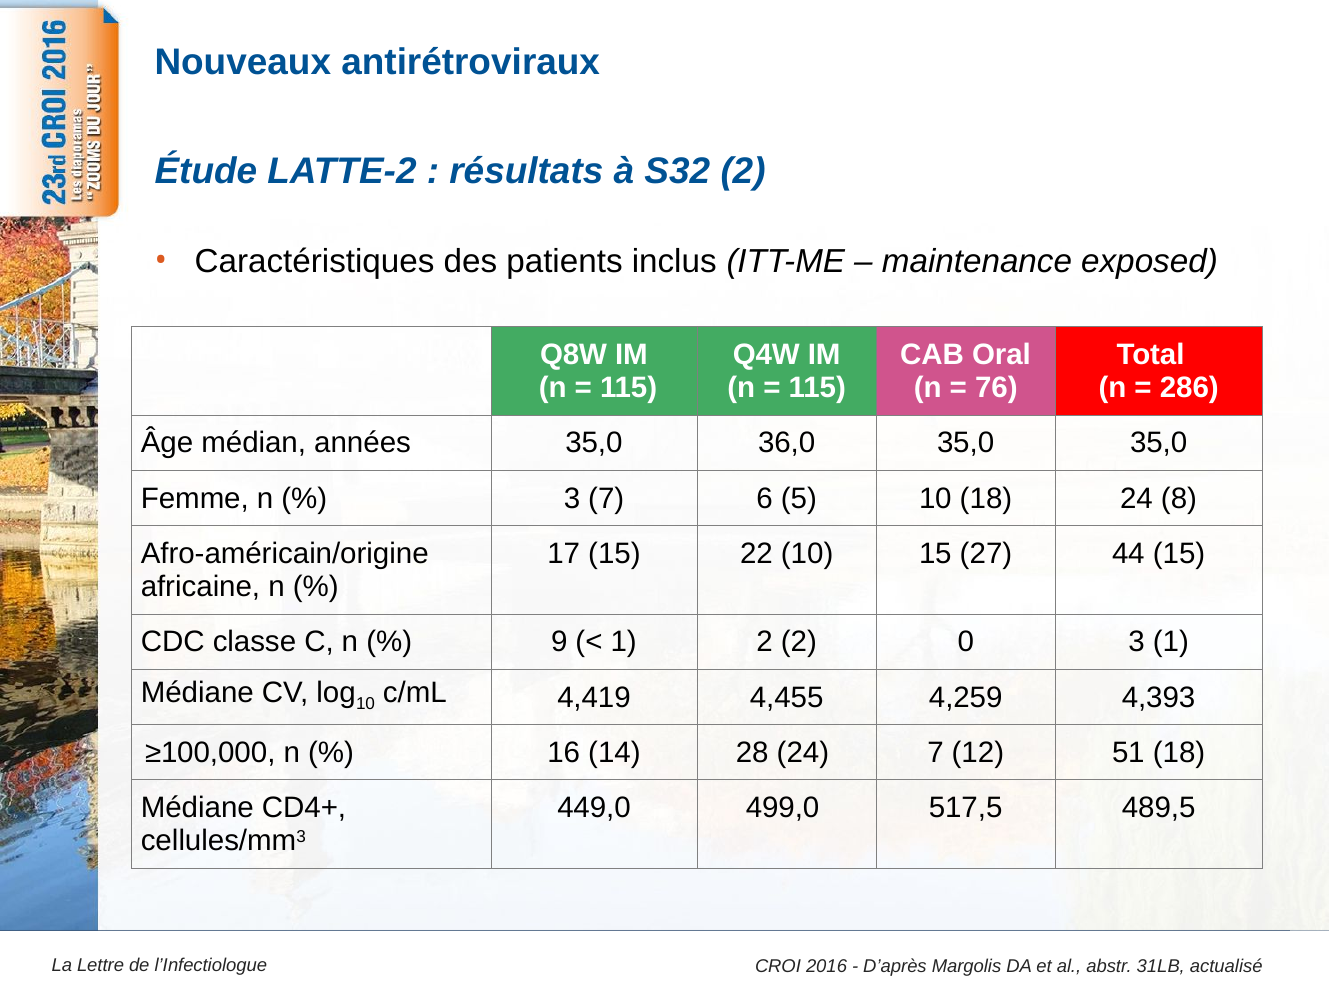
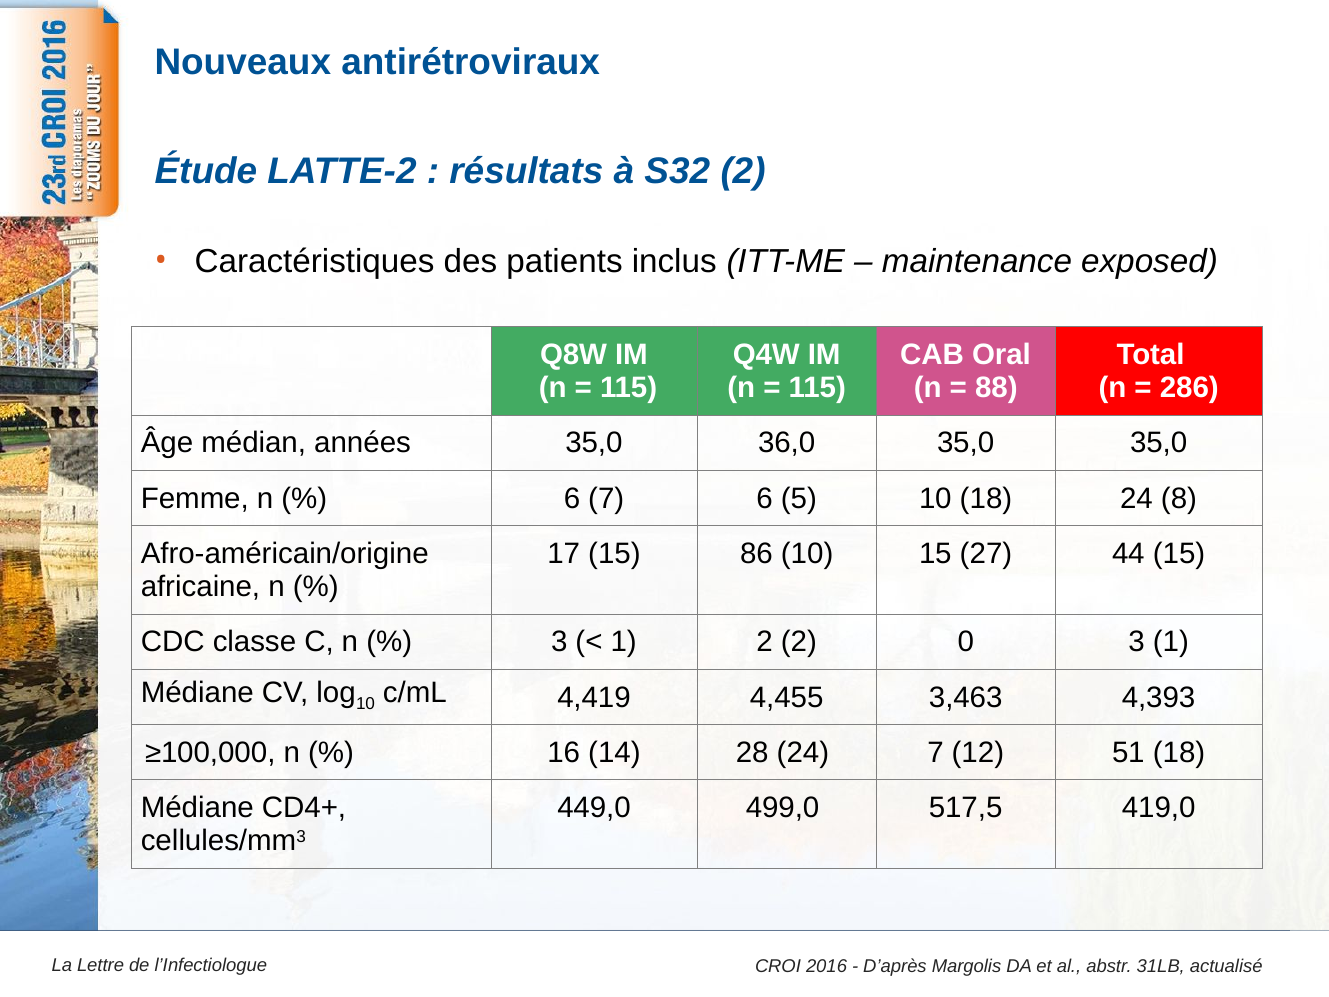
76: 76 -> 88 (996, 388)
3: 3 -> 6 (572, 498)
22: 22 -> 86 (756, 554)
9: 9 -> 3 (559, 642)
4,259: 4,259 -> 3,463 (966, 697)
489,5: 489,5 -> 419,0 (1159, 808)
